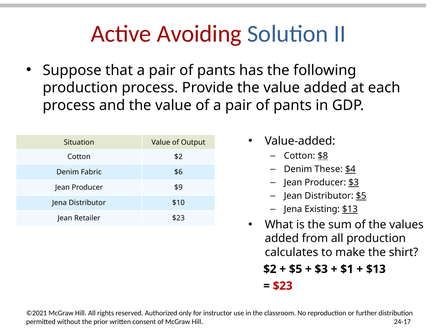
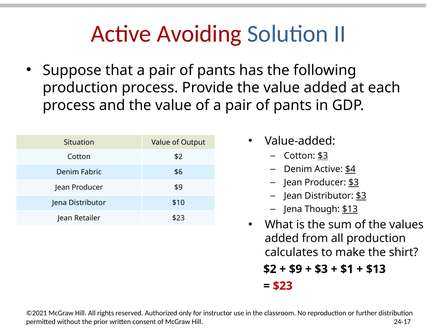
Cotton $8: $8 -> $3 (323, 156)
Denim These: These -> Active (329, 169)
Distributor $5: $5 -> $3 (361, 196)
Existing: Existing -> Though (322, 209)
$5: $5 -> $9 (296, 269)
